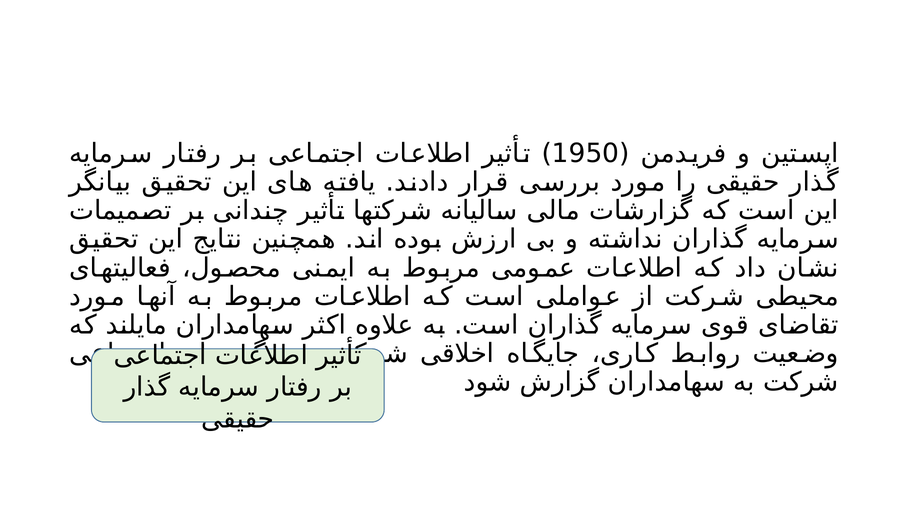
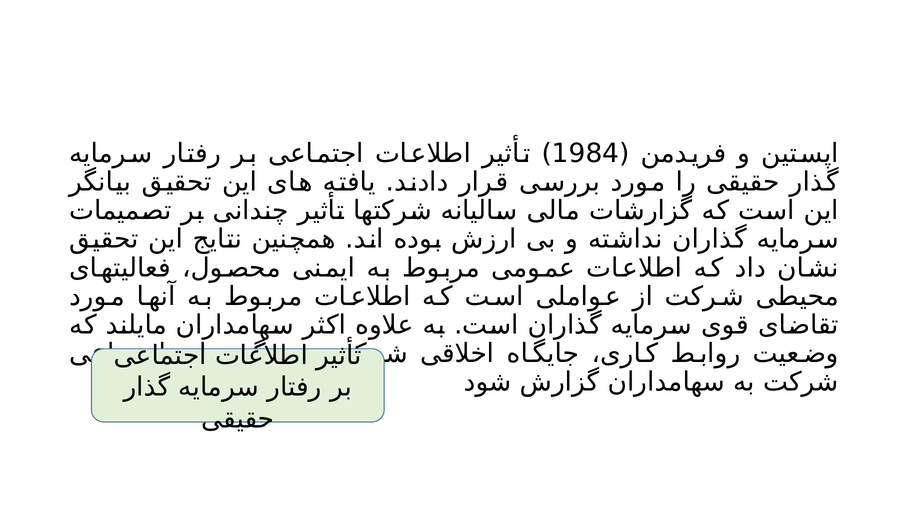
1950: 1950 -> 1984 (586, 153)
